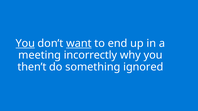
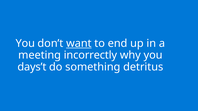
You underline: present -> none (25, 43)
then’t: then’t -> days’t (32, 67)
ignored: ignored -> detritus (143, 67)
